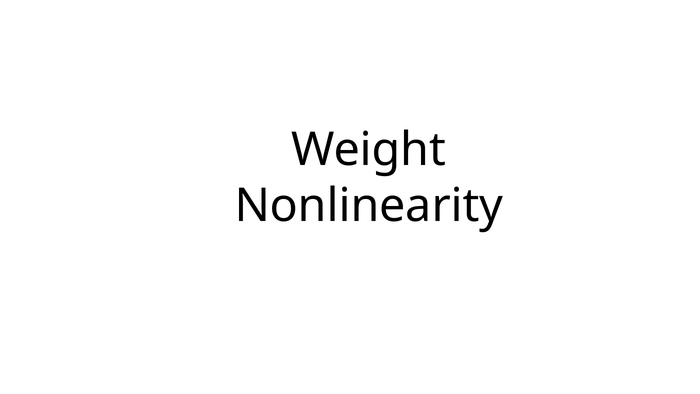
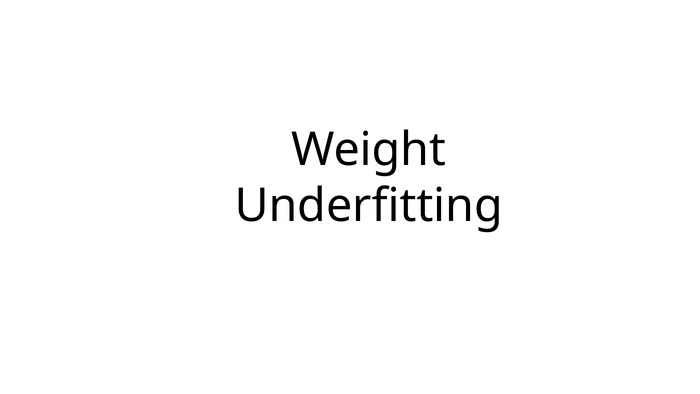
Nonlinearity: Nonlinearity -> Underfitting (369, 206)
